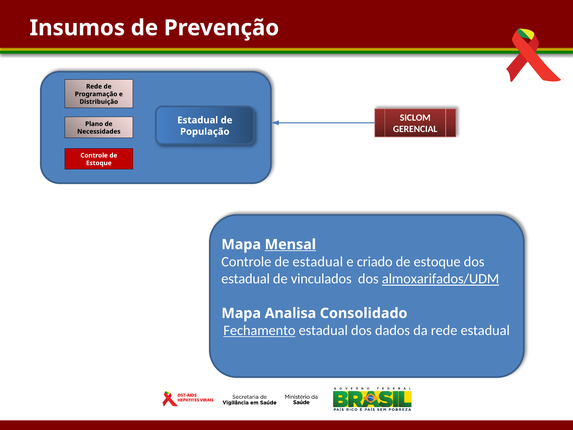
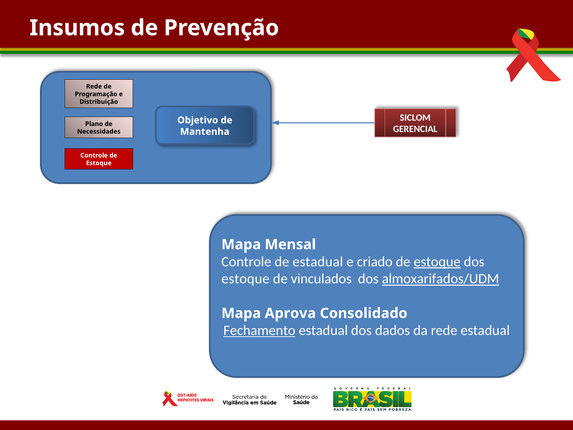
Estadual: Estadual -> Objetivo (198, 120)
População: População -> Mantenha (205, 132)
Mensal underline: present -> none (290, 244)
estoque underline: none -> present (437, 262)
estadual: estadual -> estoque (245, 279)
Analisa: Analisa -> Aprova (290, 313)
